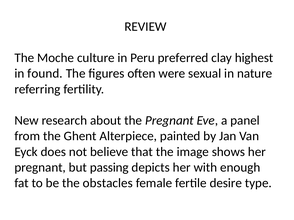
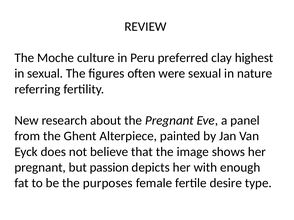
in found: found -> sexual (45, 74)
passing: passing -> passion (109, 168)
obstacles: obstacles -> purposes (108, 183)
